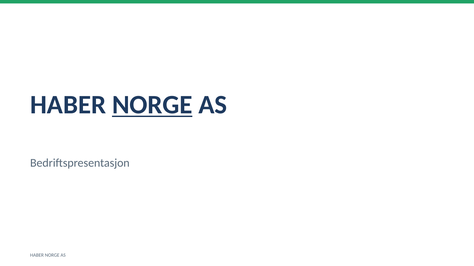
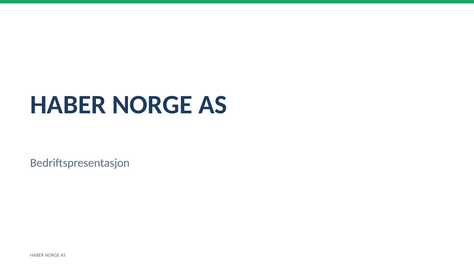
NORGE underline: present -> none (152, 105)
